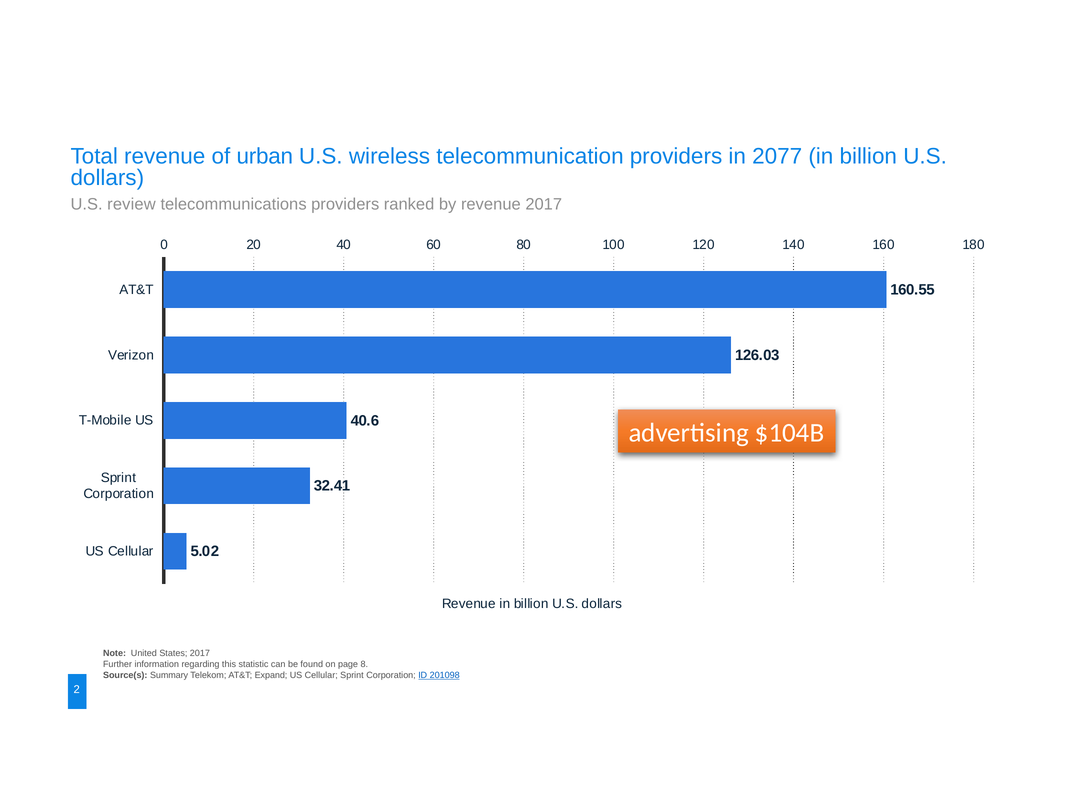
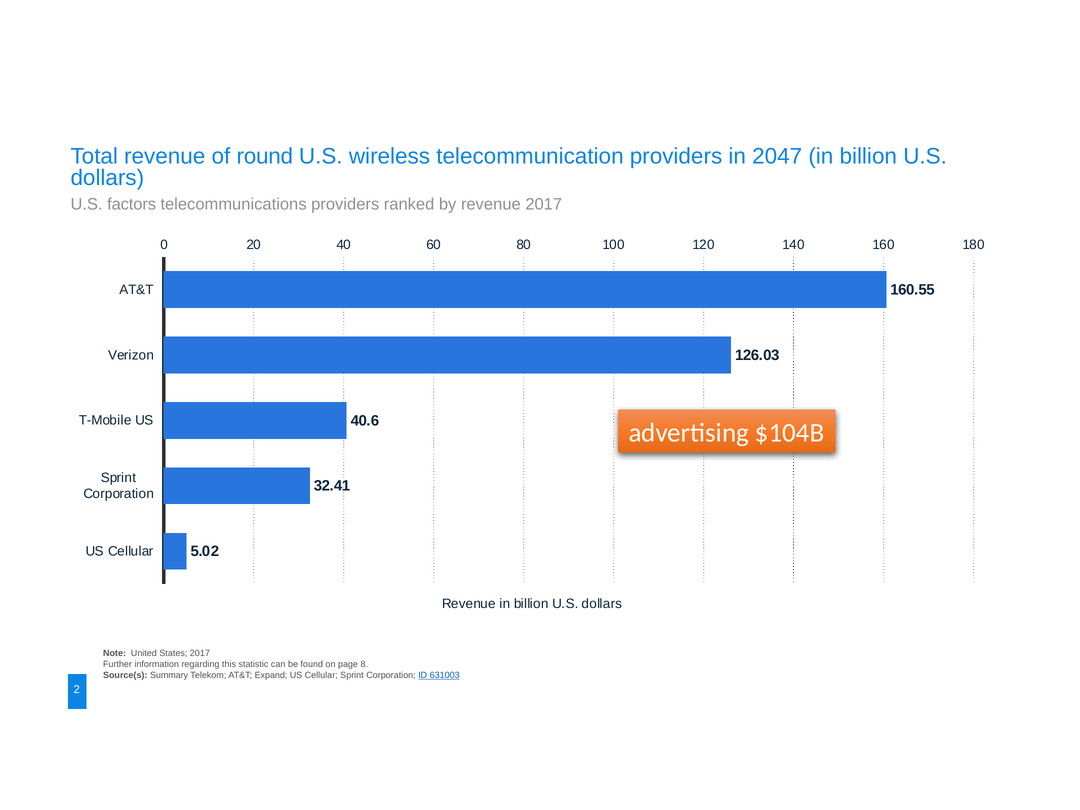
urban: urban -> round (265, 156)
2077: 2077 -> 2047 (777, 156)
review: review -> factors (132, 204)
201098: 201098 -> 631003 (445, 675)
